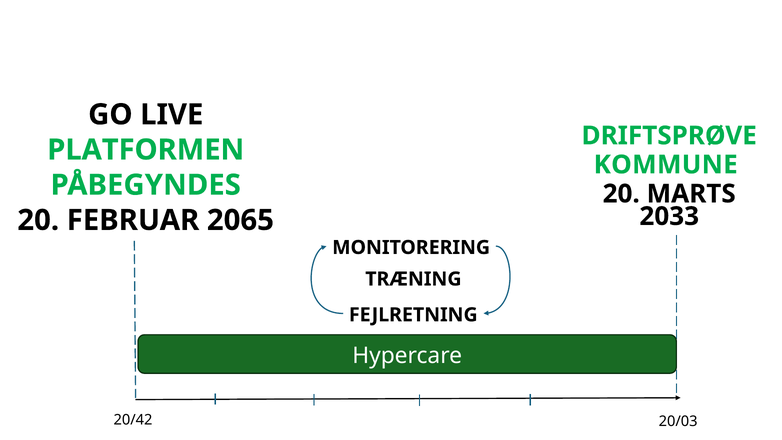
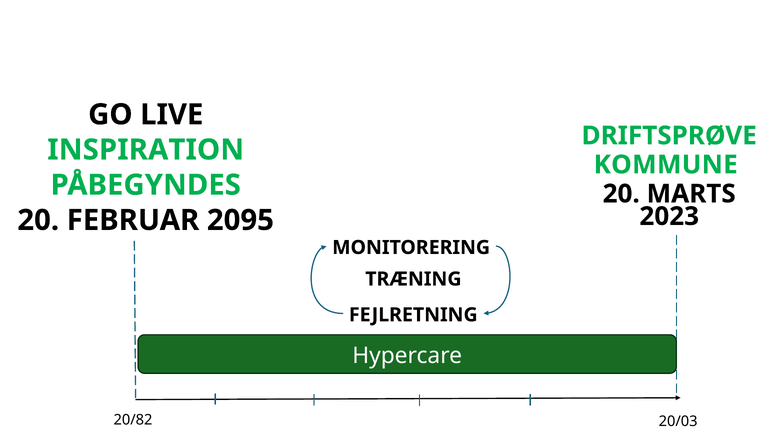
PLATFORMEN: PLATFORMEN -> INSPIRATION (146, 150)
2033: 2033 -> 2023 (669, 216)
2065: 2065 -> 2095 (240, 220)
20/42: 20/42 -> 20/82 (133, 420)
